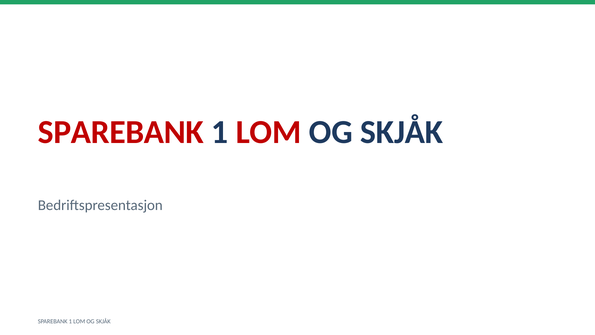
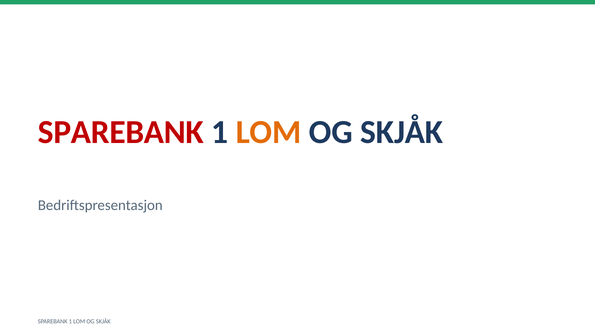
LOM colour: red -> orange (269, 132)
